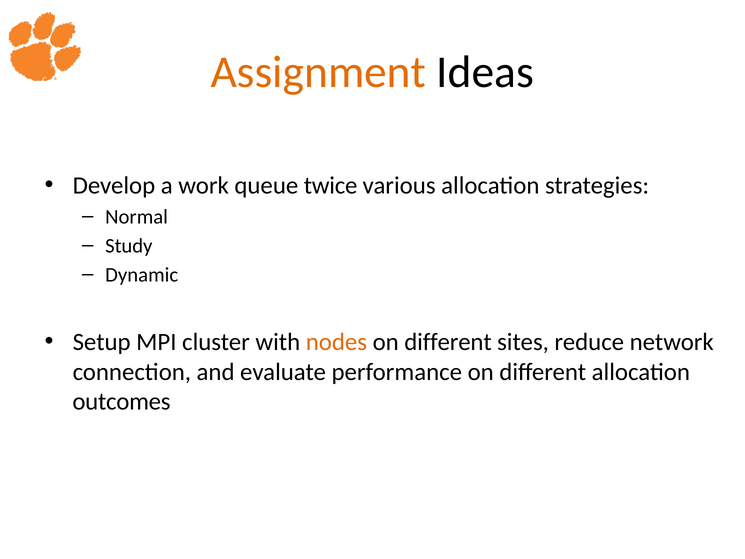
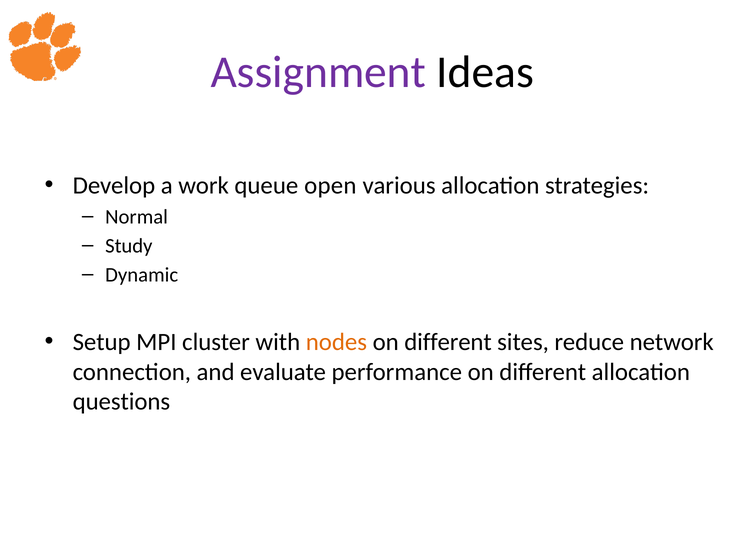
Assignment colour: orange -> purple (318, 72)
twice: twice -> open (330, 186)
outcomes: outcomes -> questions (121, 402)
